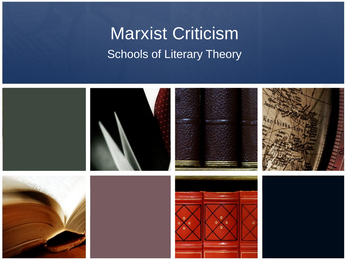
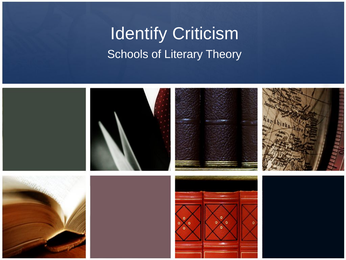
Marxist: Marxist -> Identify (139, 34)
